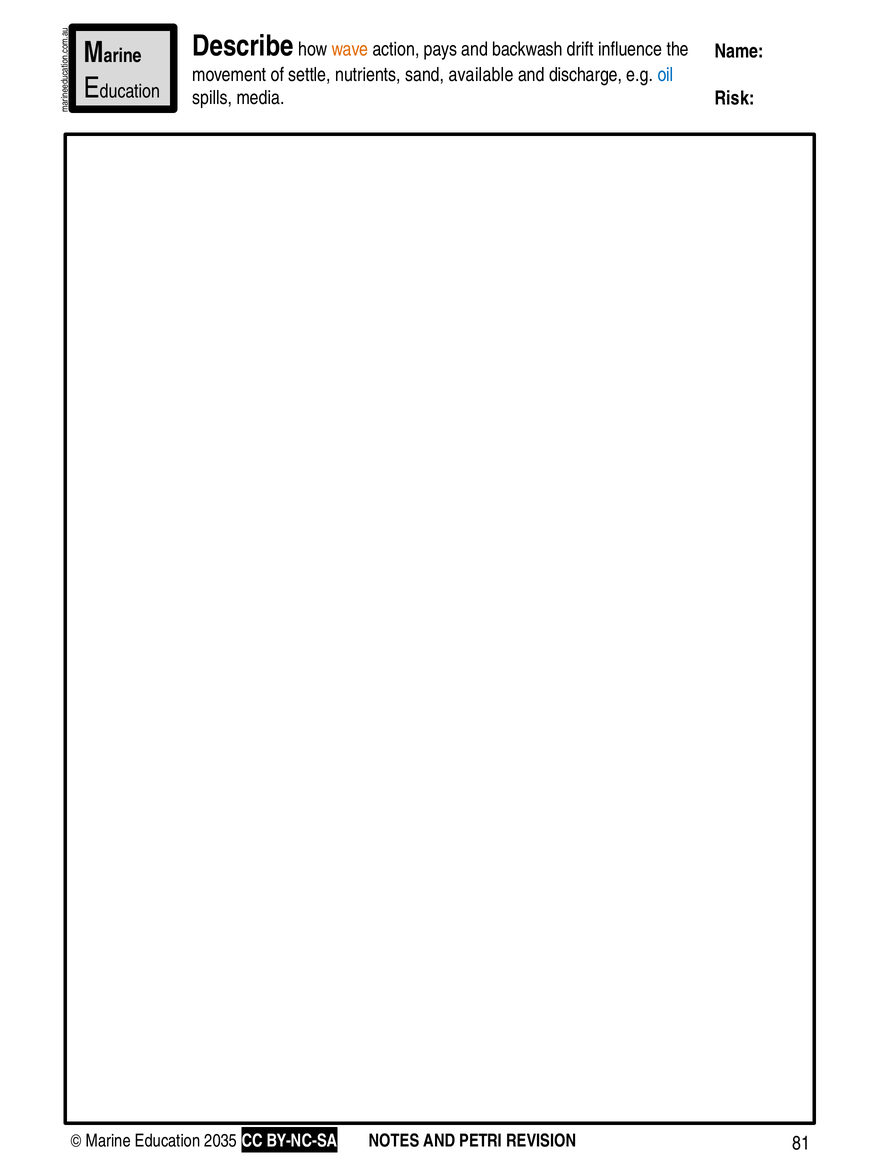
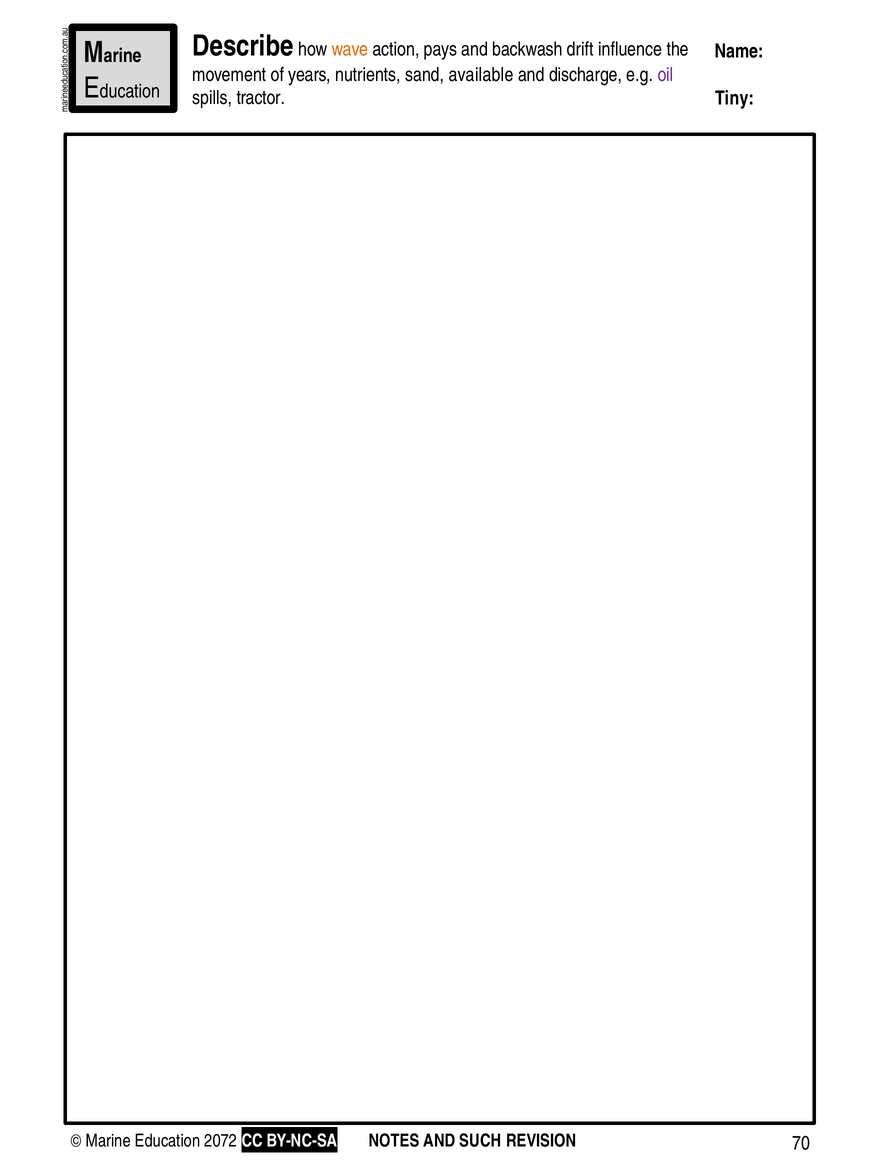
settle: settle -> years (310, 75)
oil colour: blue -> purple (666, 75)
media: media -> tractor (261, 98)
Risk: Risk -> Tiny (735, 98)
2035: 2035 -> 2072 (221, 1141)
81: 81 -> 70 (801, 1144)
PETRI: PETRI -> SUCH (481, 1141)
